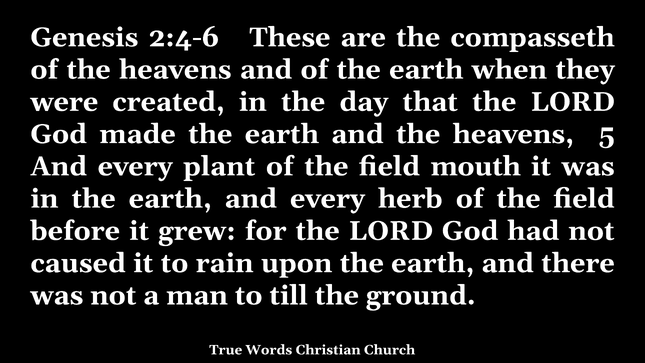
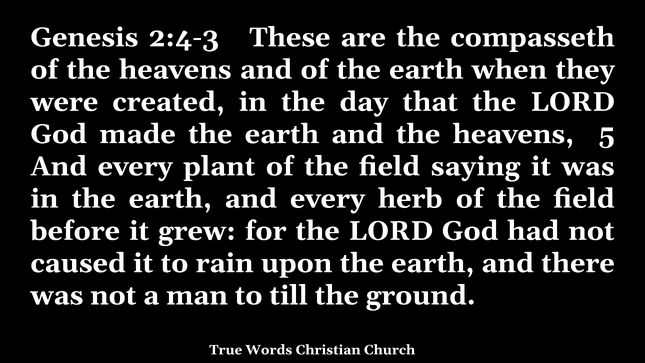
2:4-6: 2:4-6 -> 2:4-3 (184, 37)
mouth: mouth -> saying (475, 166)
